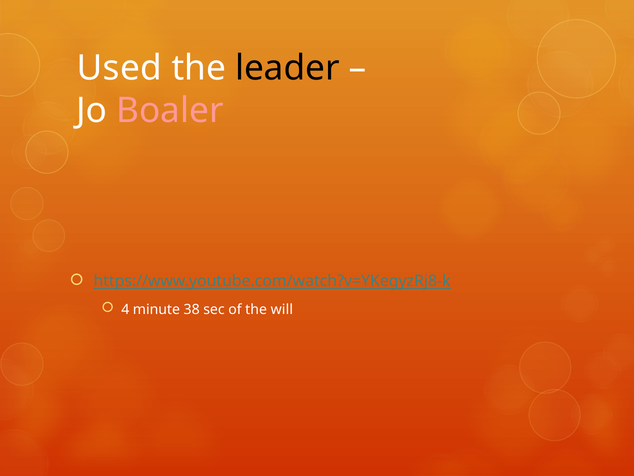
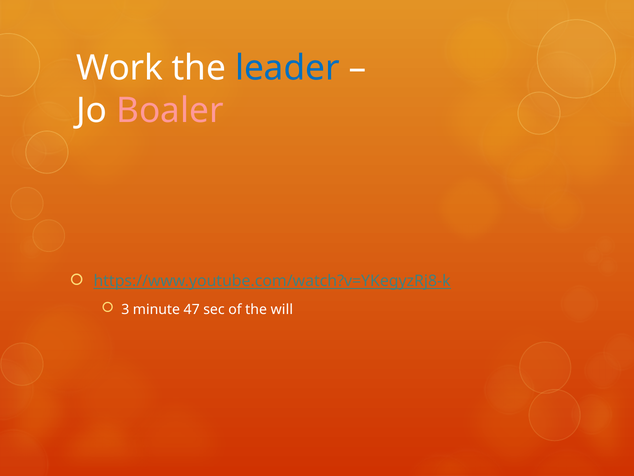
Used: Used -> Work (120, 68)
leader colour: black -> blue (287, 68)
4: 4 -> 3 (125, 309)
38: 38 -> 47 (192, 309)
